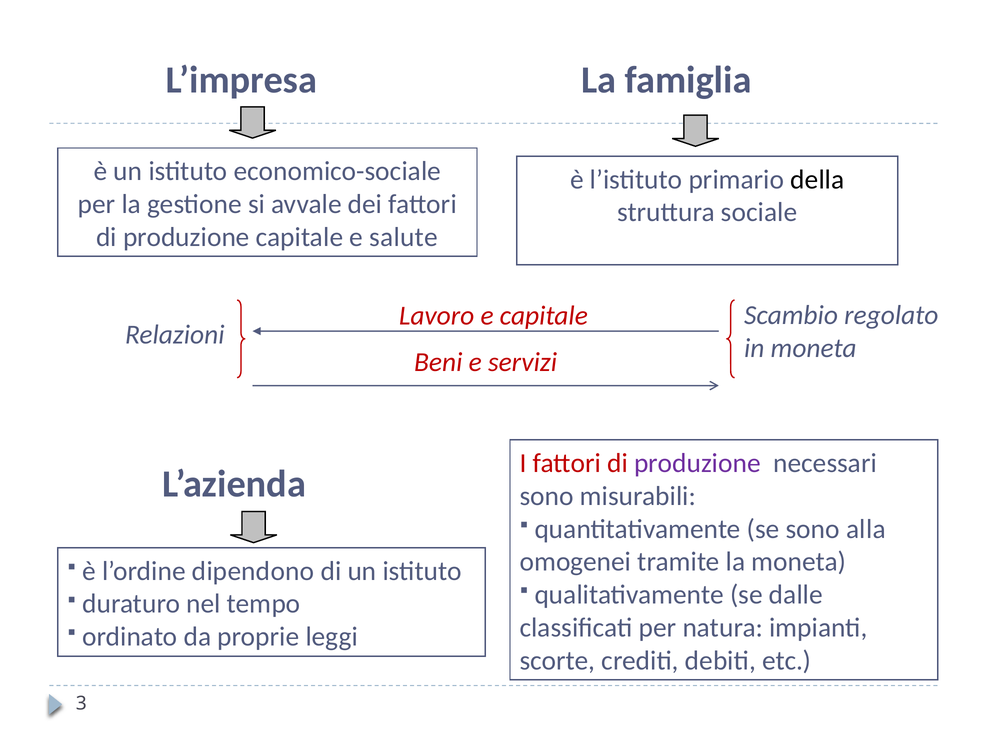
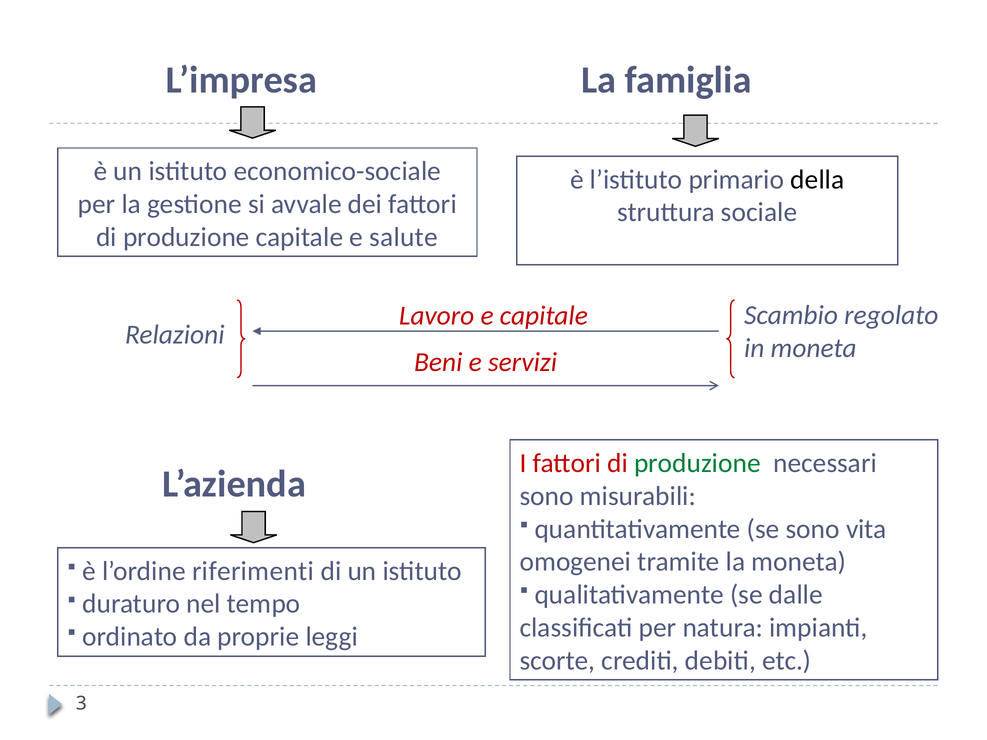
produzione colour: purple -> green (697, 463)
alla: alla -> vita (866, 529)
dipendono: dipendono -> riferimenti (253, 571)
